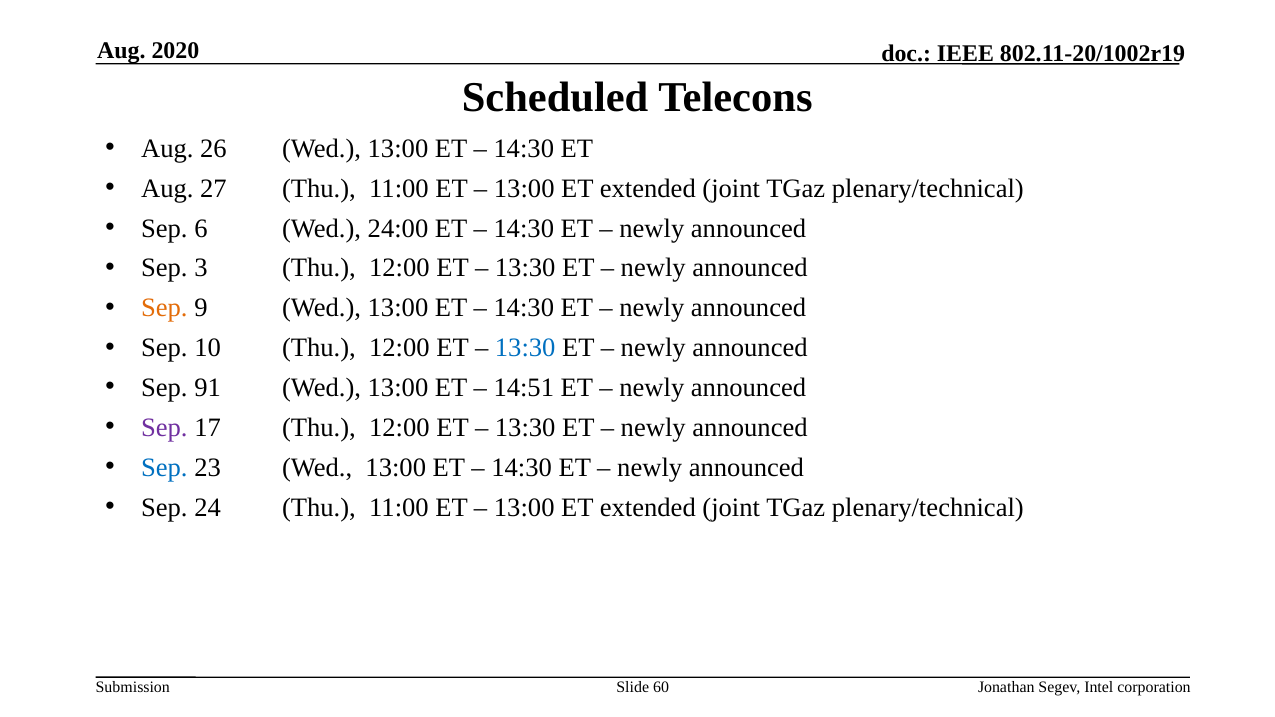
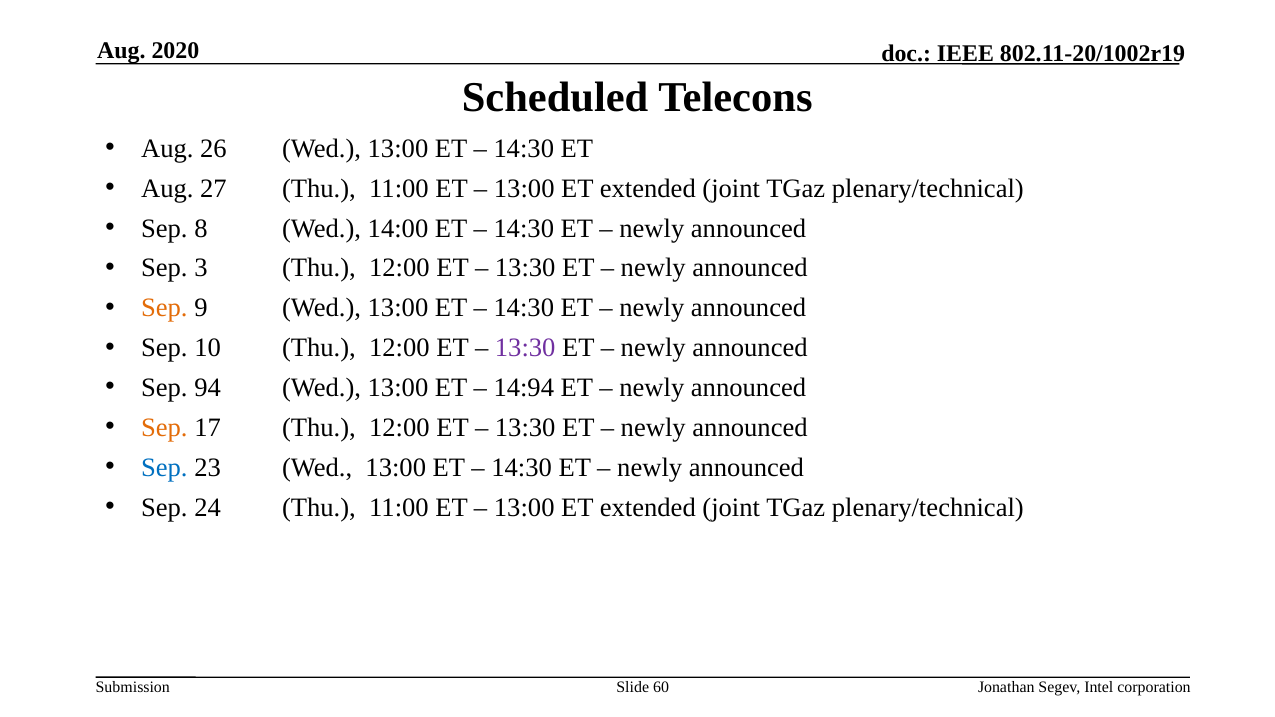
6: 6 -> 8 (201, 228)
24:00: 24:00 -> 14:00 (398, 228)
13:30 colour: blue -> purple (525, 348)
91: 91 -> 94 (208, 388)
14:51: 14:51 -> 14:94 (524, 388)
Sep colour: purple -> orange (164, 428)
